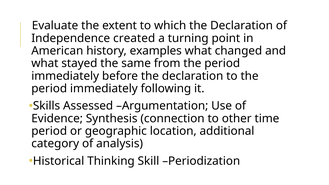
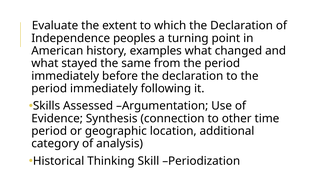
created: created -> peoples (134, 38)
